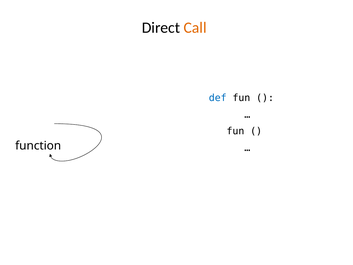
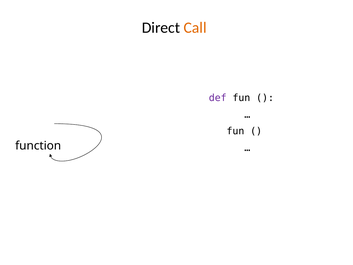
def colour: blue -> purple (218, 98)
